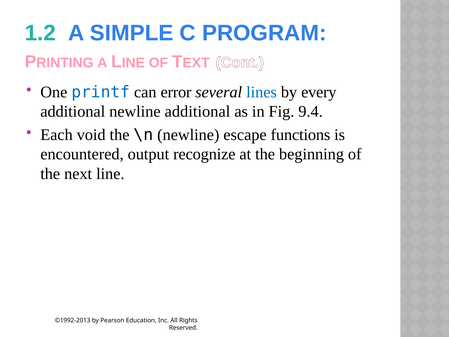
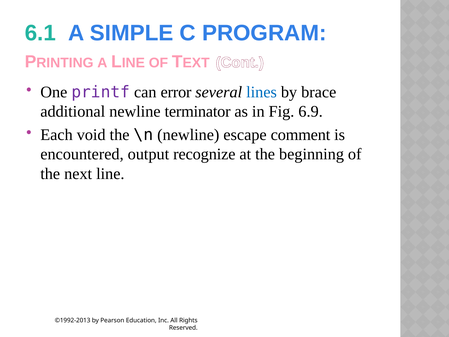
1.2: 1.2 -> 6.1 (40, 33)
printf colour: blue -> purple (101, 92)
every: every -> brace (319, 92)
newline additional: additional -> terminator (198, 112)
9.4: 9.4 -> 6.9 (311, 112)
functions: functions -> comment (301, 135)
